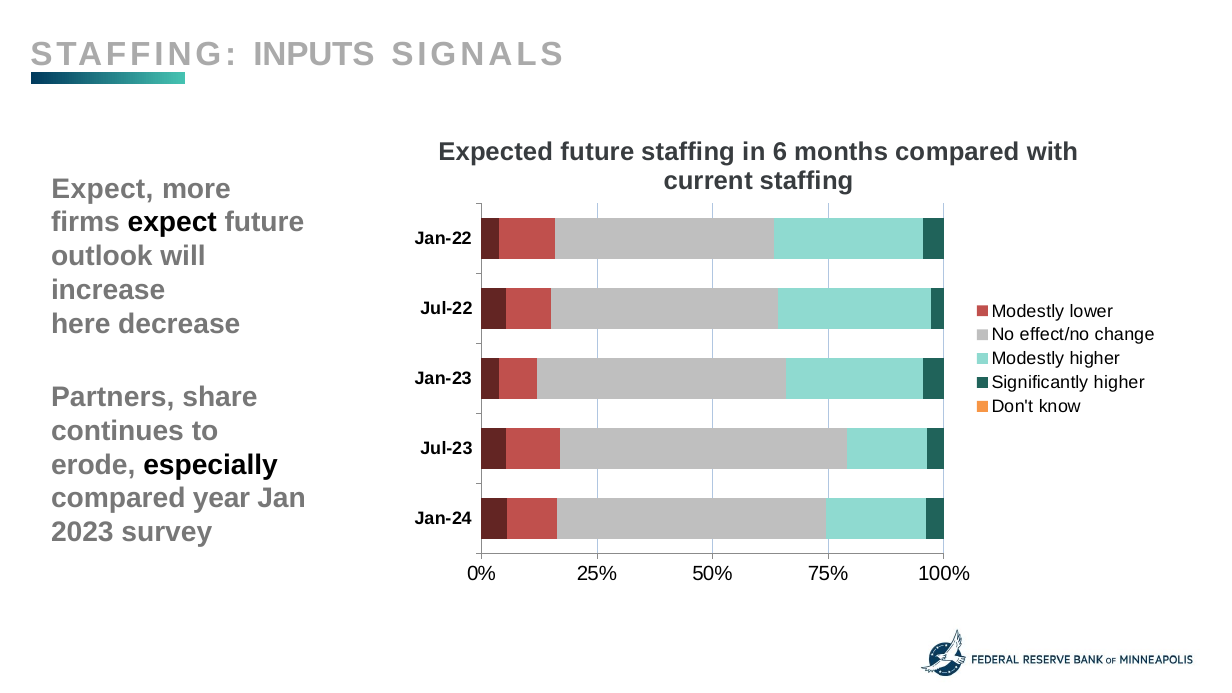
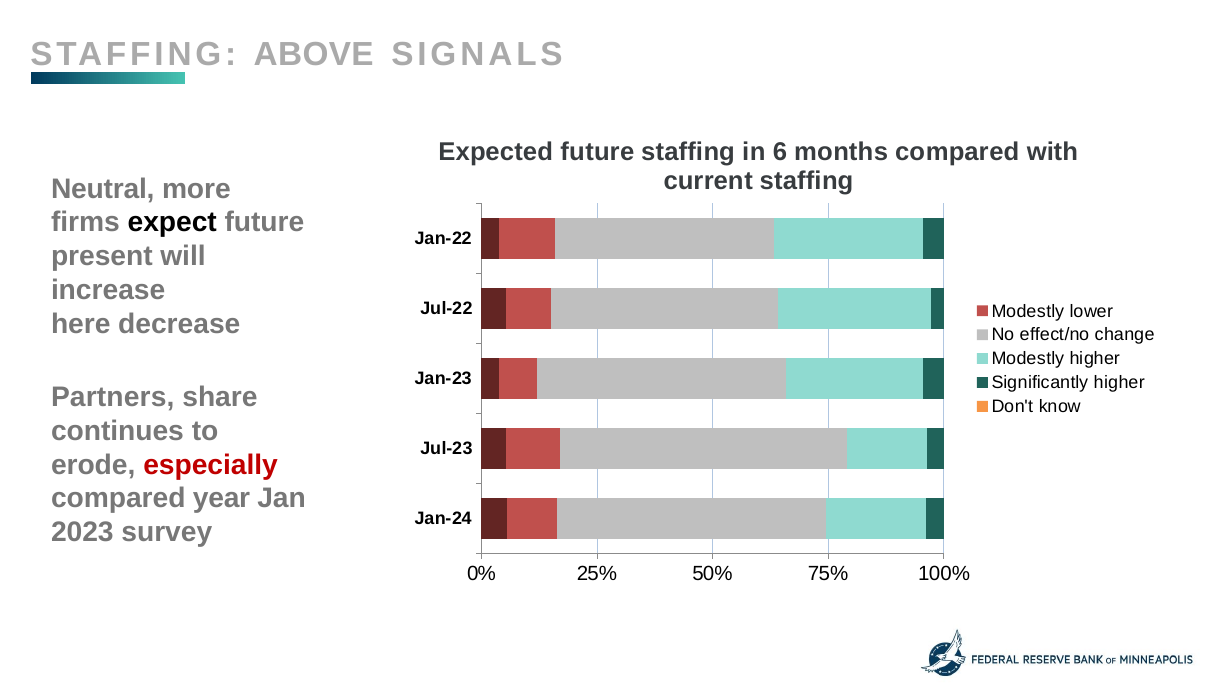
INPUTS: INPUTS -> ABOVE (314, 54)
Expect: Expect -> Neutral (103, 189)
outlook: outlook -> present (102, 256)
especially colour: black -> red (211, 465)
